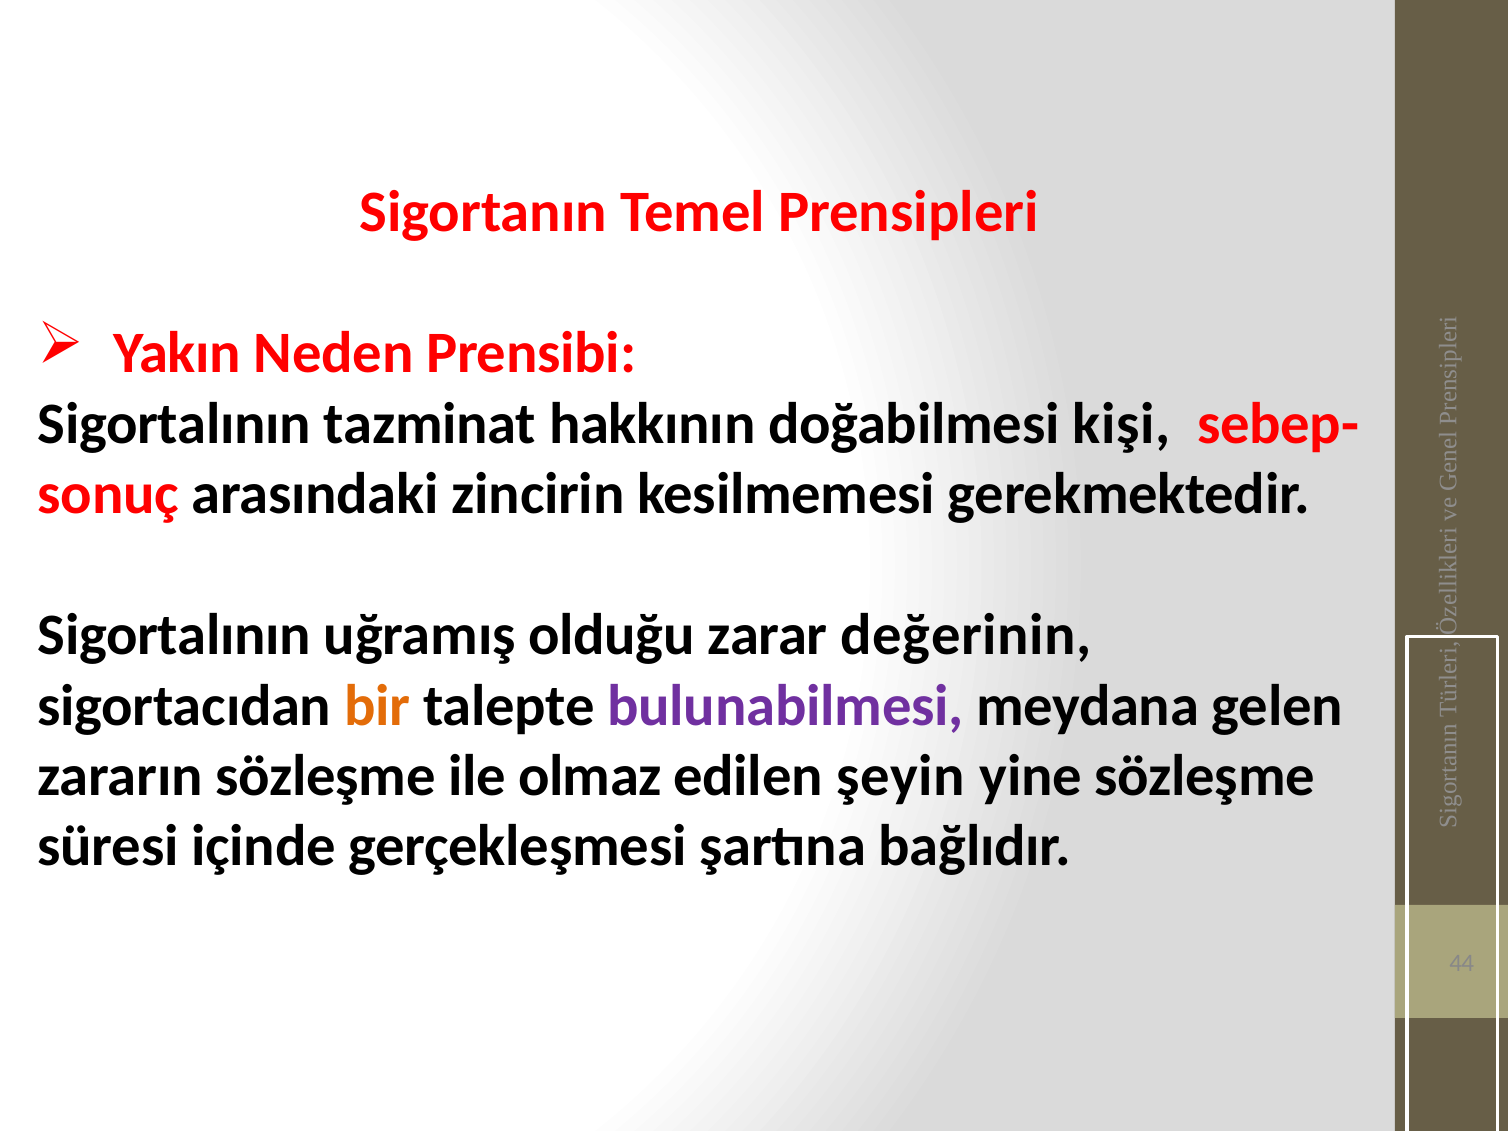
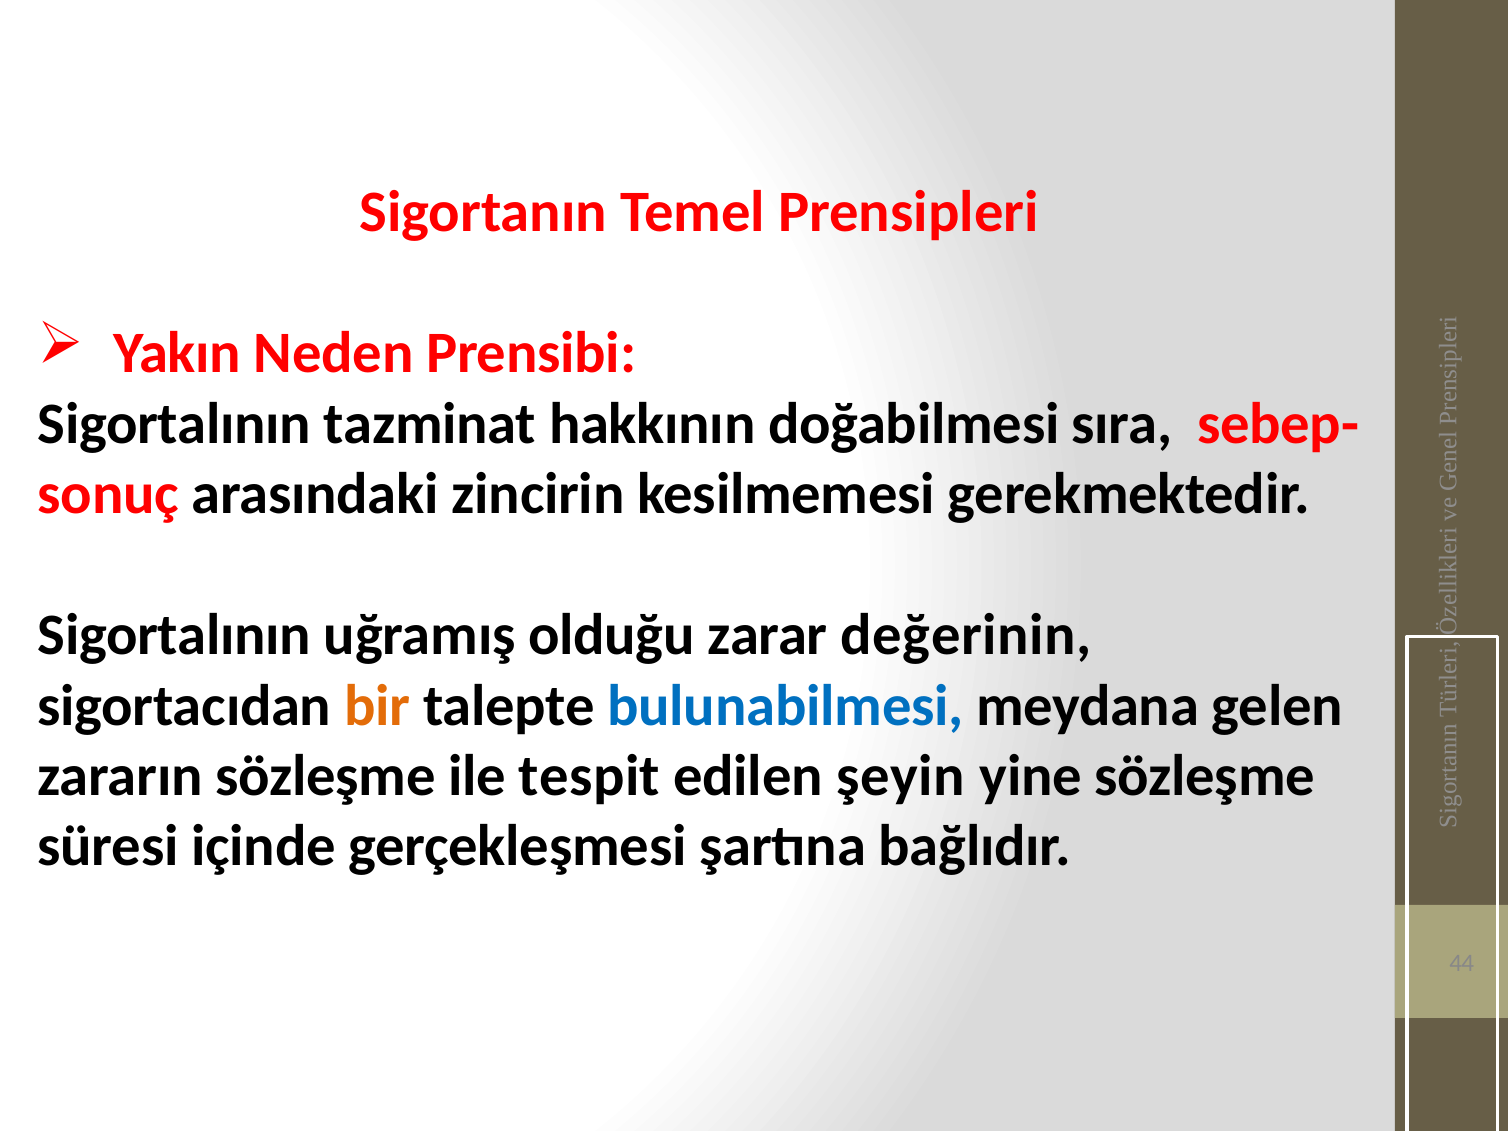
kişi: kişi -> sıra (1122, 424)
bulunabilmesi colour: purple -> blue (785, 706)
olmaz: olmaz -> tespit (589, 776)
